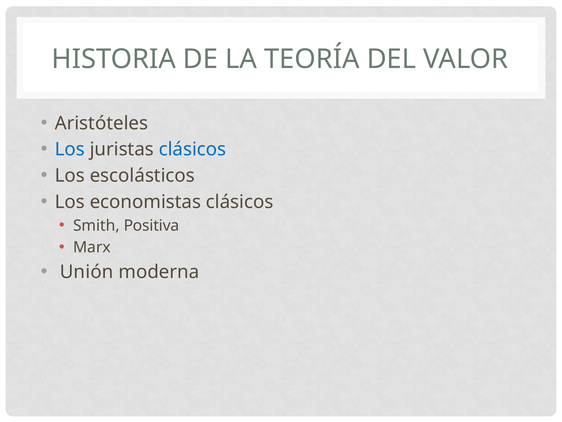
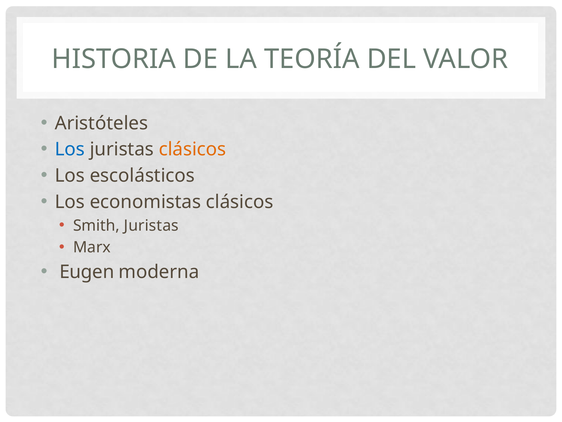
clásicos colour: blue -> orange (193, 149)
Smith Positiva: Positiva -> Juristas (151, 225)
Unión: Unión -> Eugen (87, 272)
